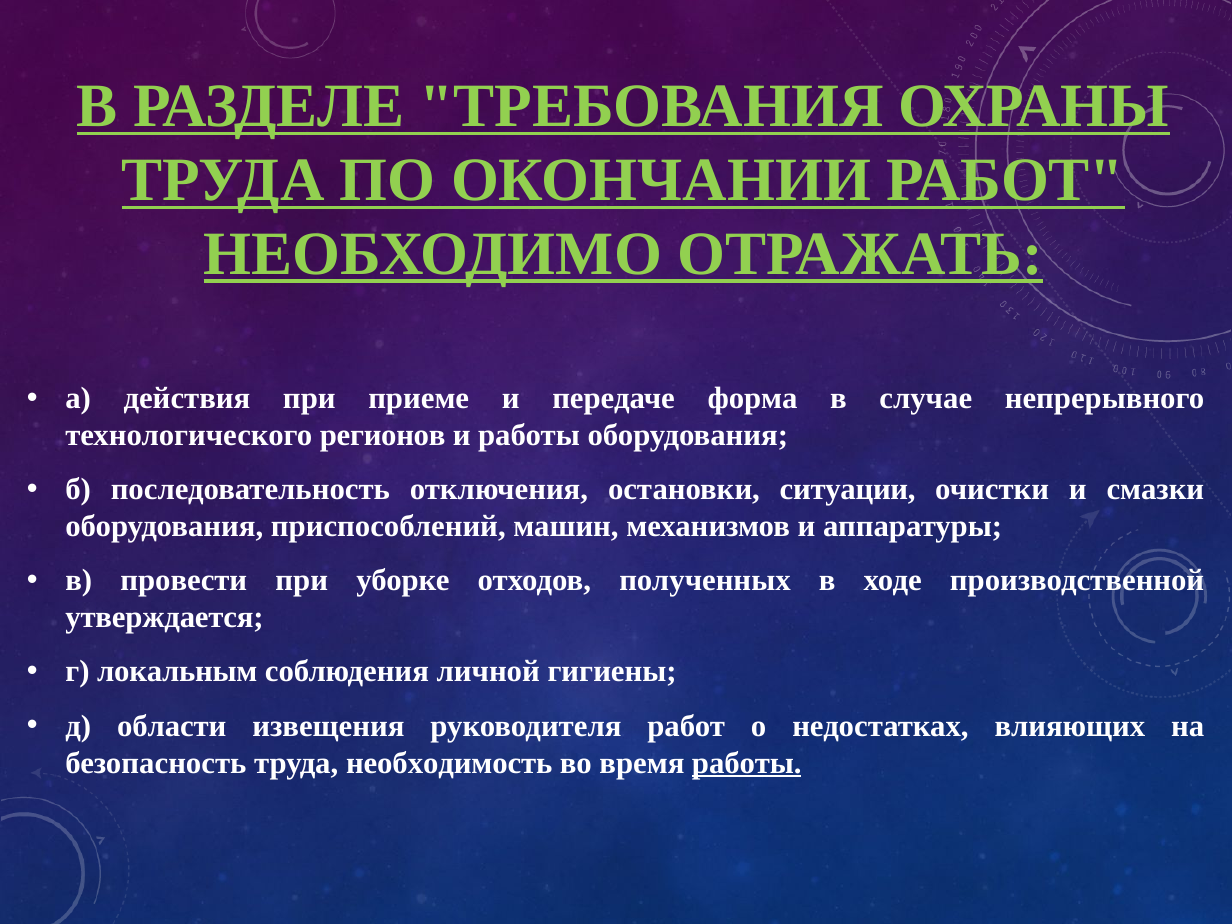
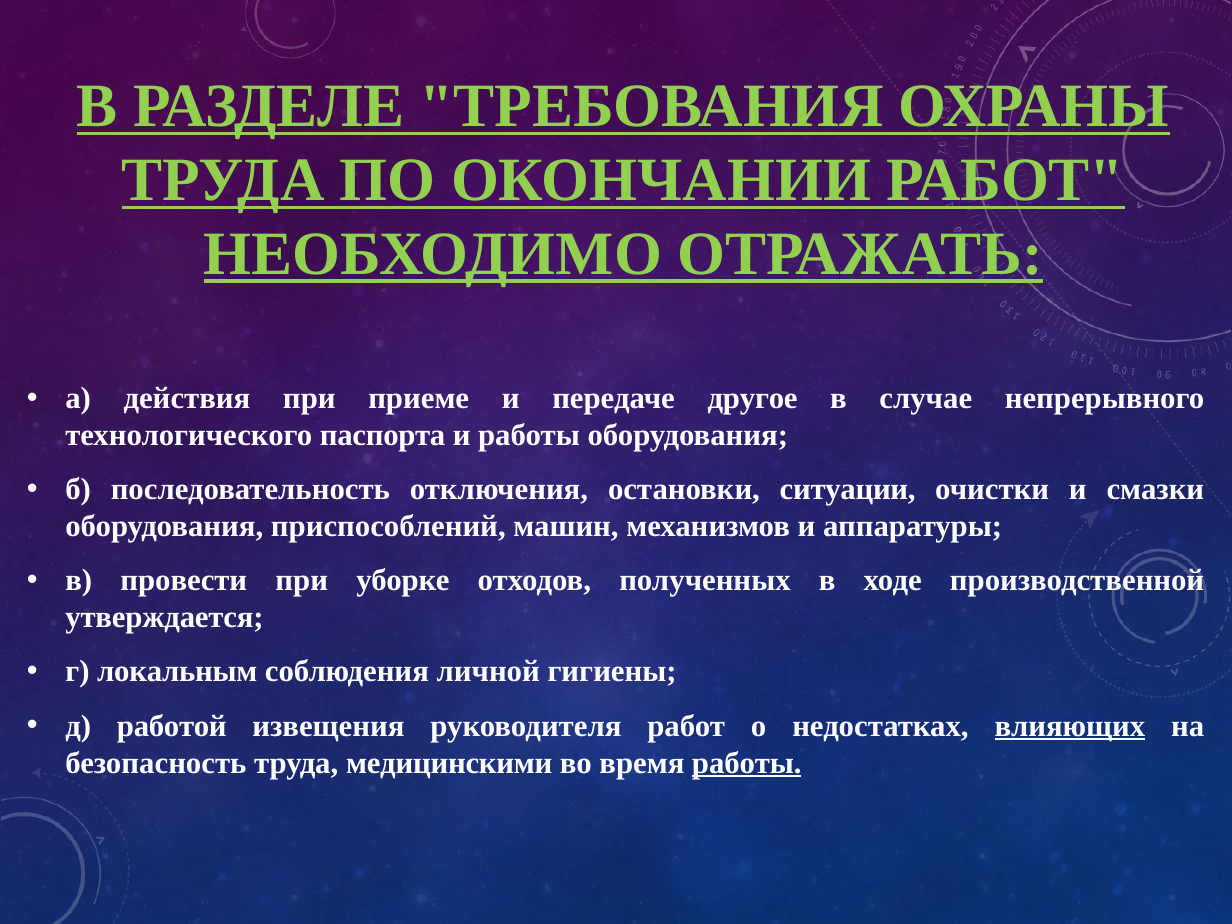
форма: форма -> другое (753, 399)
регионов: регионов -> паспорта (383, 436)
области: области -> работой (172, 726)
влияющих underline: none -> present (1070, 726)
необходимость: необходимость -> медицинскими (449, 763)
